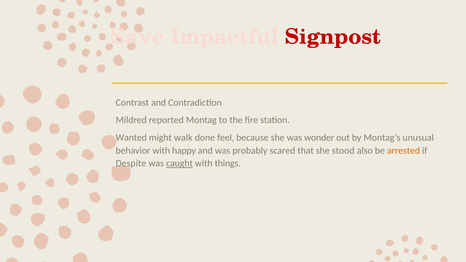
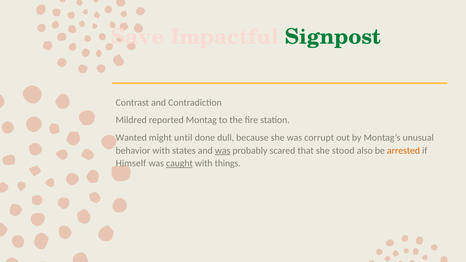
Signpost colour: red -> green (333, 37)
walk: walk -> until (183, 138)
feel: feel -> dull (226, 138)
wonder: wonder -> corrupt (319, 138)
happy: happy -> states (184, 151)
was underline: none -> present (223, 151)
Despite: Despite -> Himself (131, 163)
